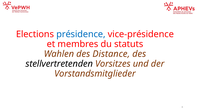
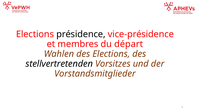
présidence colour: blue -> black (81, 34)
statuts: statuts -> départ (129, 44)
des Distance: Distance -> Elections (111, 54)
